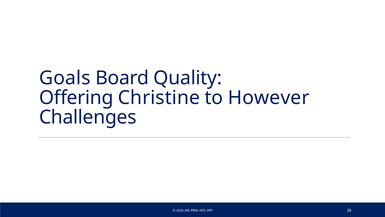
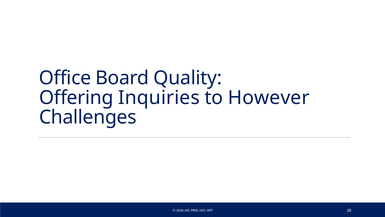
Goals: Goals -> Office (65, 78)
Christine: Christine -> Inquiries (159, 98)
